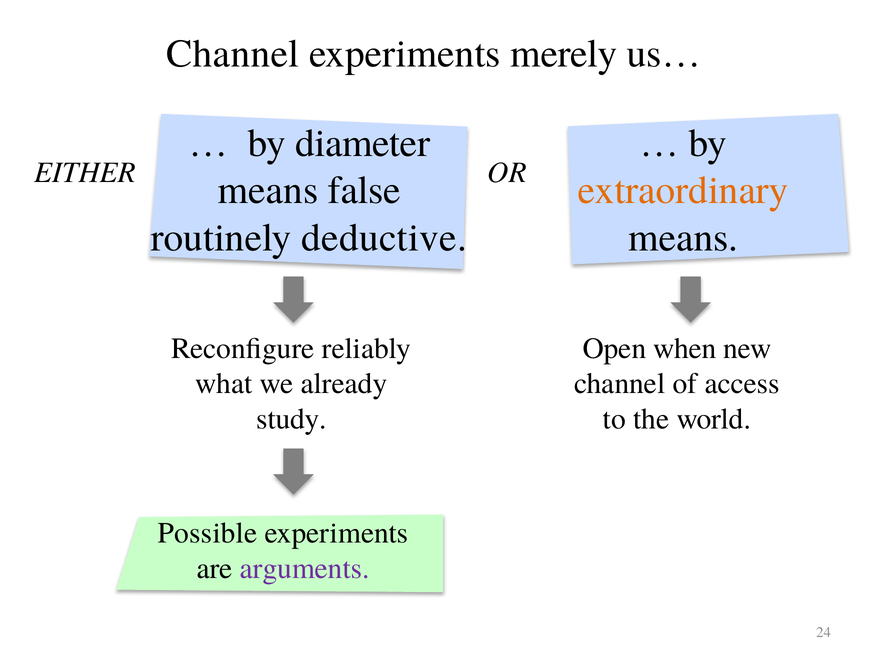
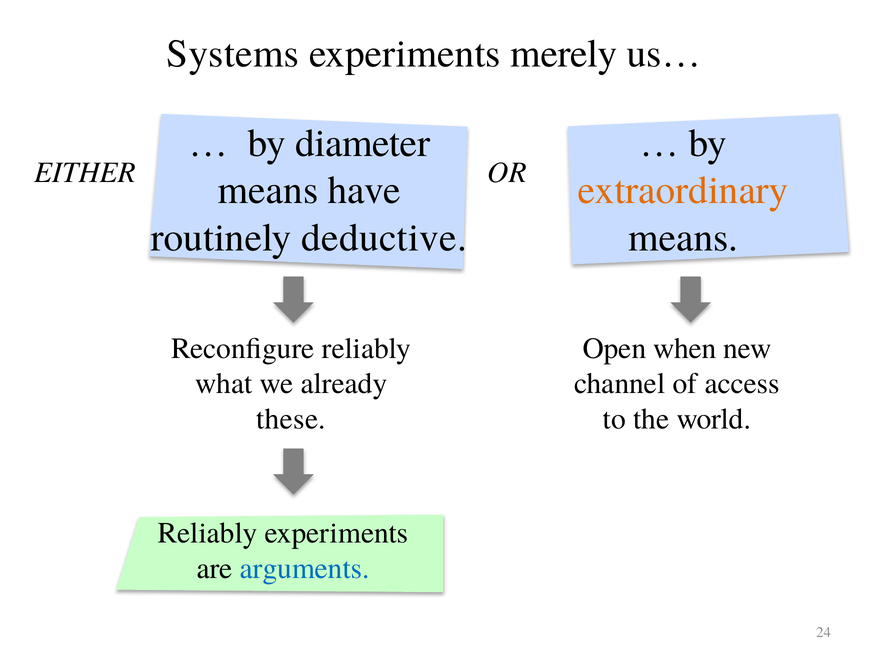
Channel: Channel -> Systems (233, 54)
false: false -> have (364, 190)
study: study -> these (291, 419)
Possible: Possible -> Reliably (208, 533)
arguments colour: purple -> blue (305, 568)
